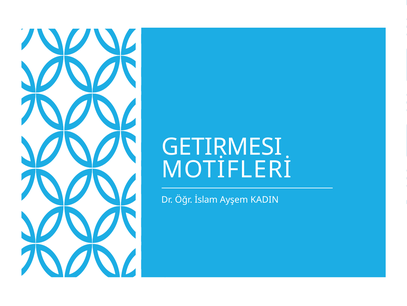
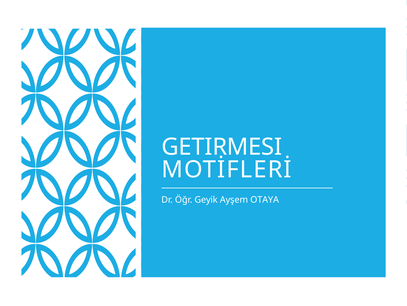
İslam: İslam -> Geyik (206, 199)
KADIN: KADIN -> OTAYA (265, 199)
